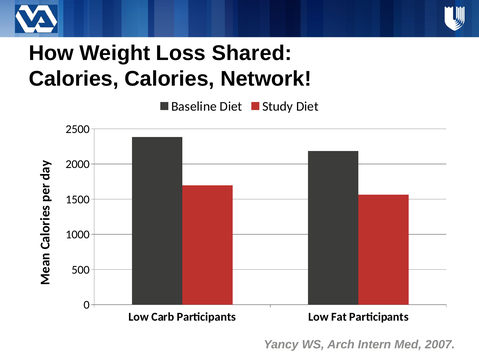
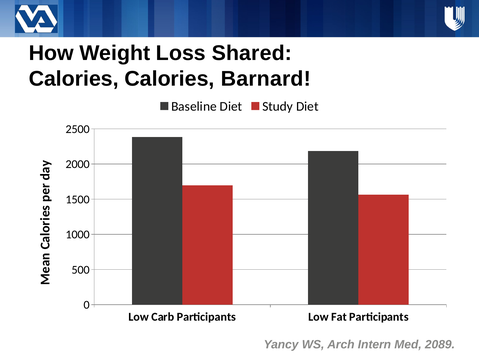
Network: Network -> Barnard (266, 79)
2007: 2007 -> 2089 (440, 345)
